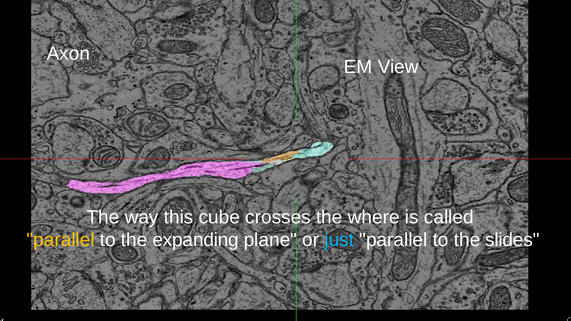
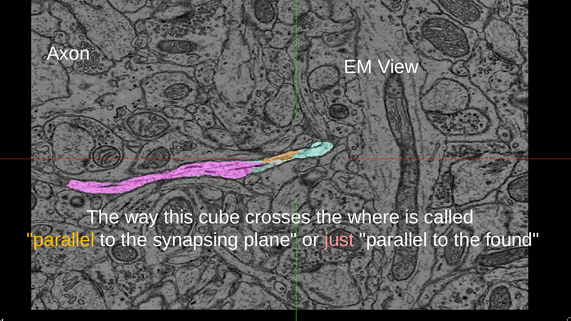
expanding: expanding -> synapsing (196, 240)
just colour: light blue -> pink (339, 240)
slides: slides -> found (512, 240)
